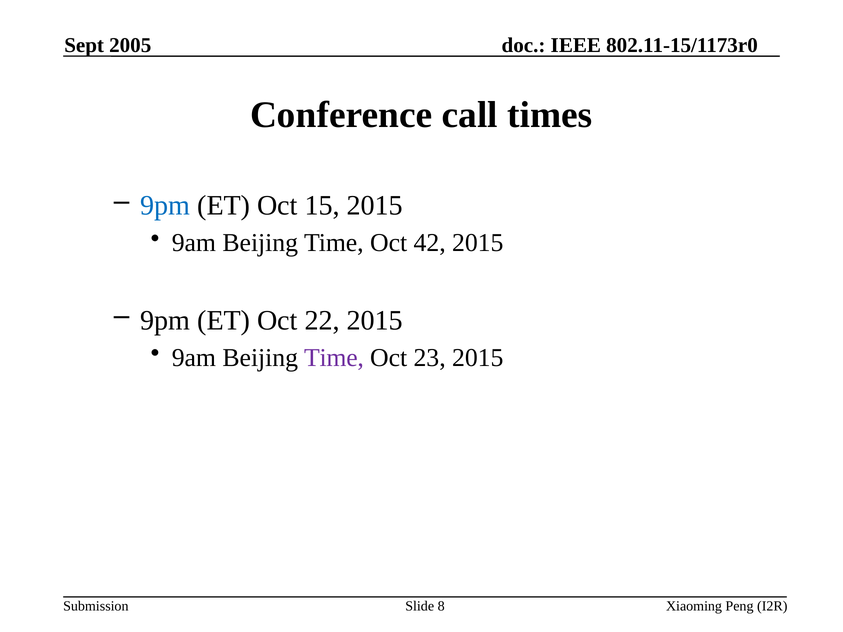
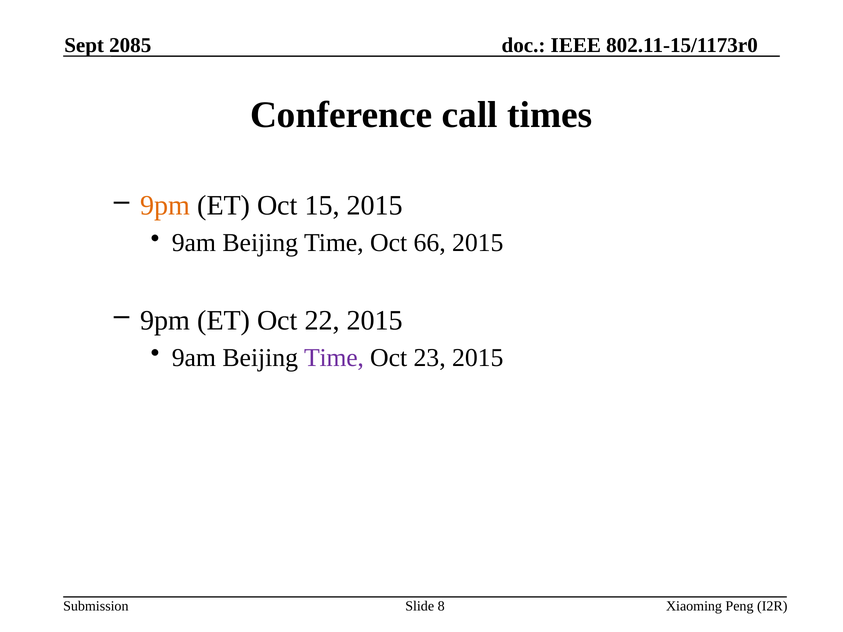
2005: 2005 -> 2085 (130, 45)
9pm colour: blue -> orange (165, 206)
42: 42 -> 66 (430, 243)
